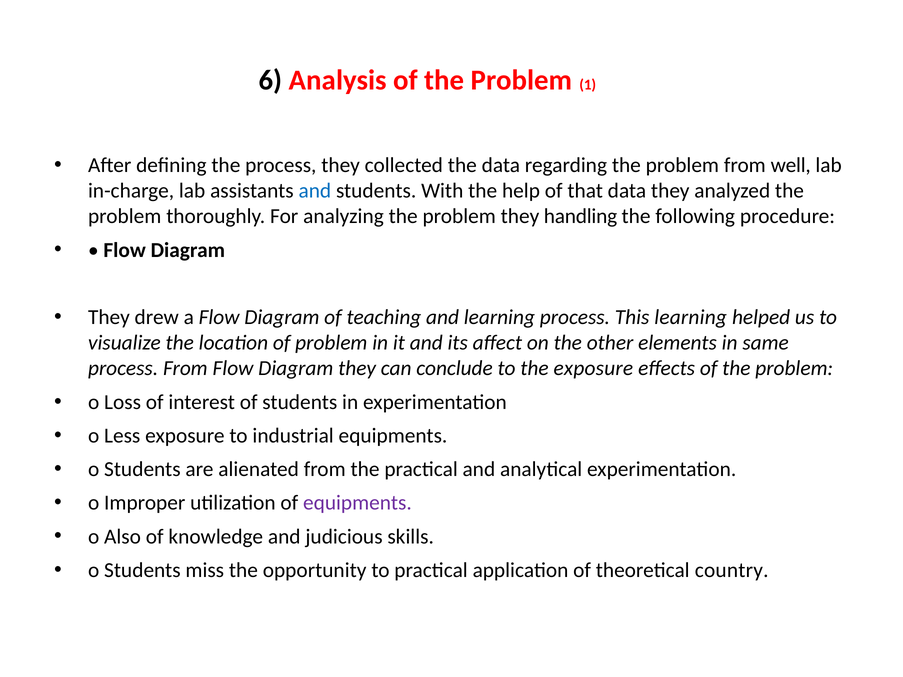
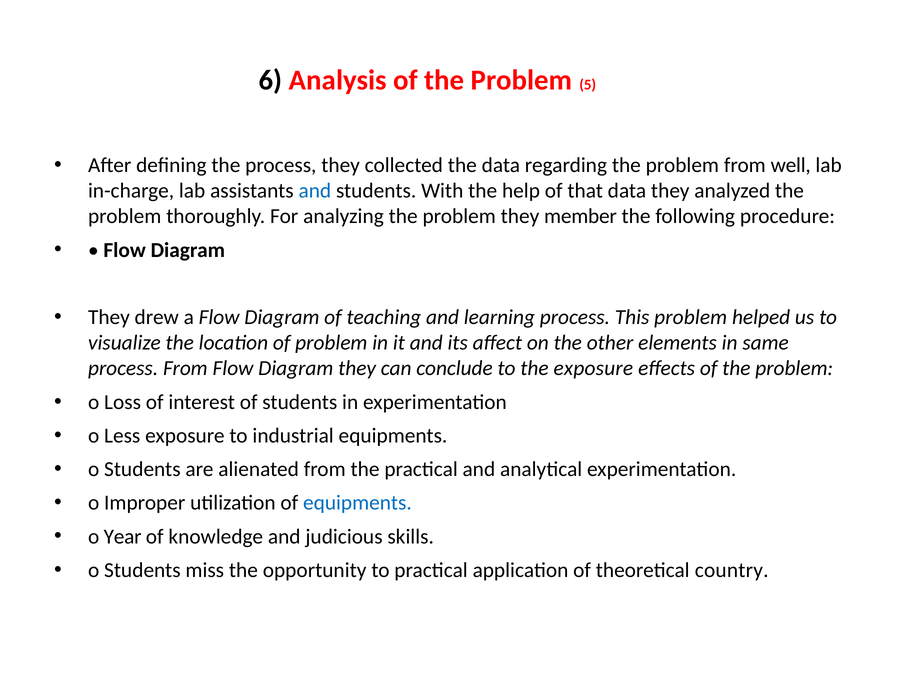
1: 1 -> 5 (588, 85)
handling: handling -> member (580, 217)
This learning: learning -> problem (691, 317)
equipments colour: purple -> blue (357, 503)
Also: Also -> Year (123, 537)
